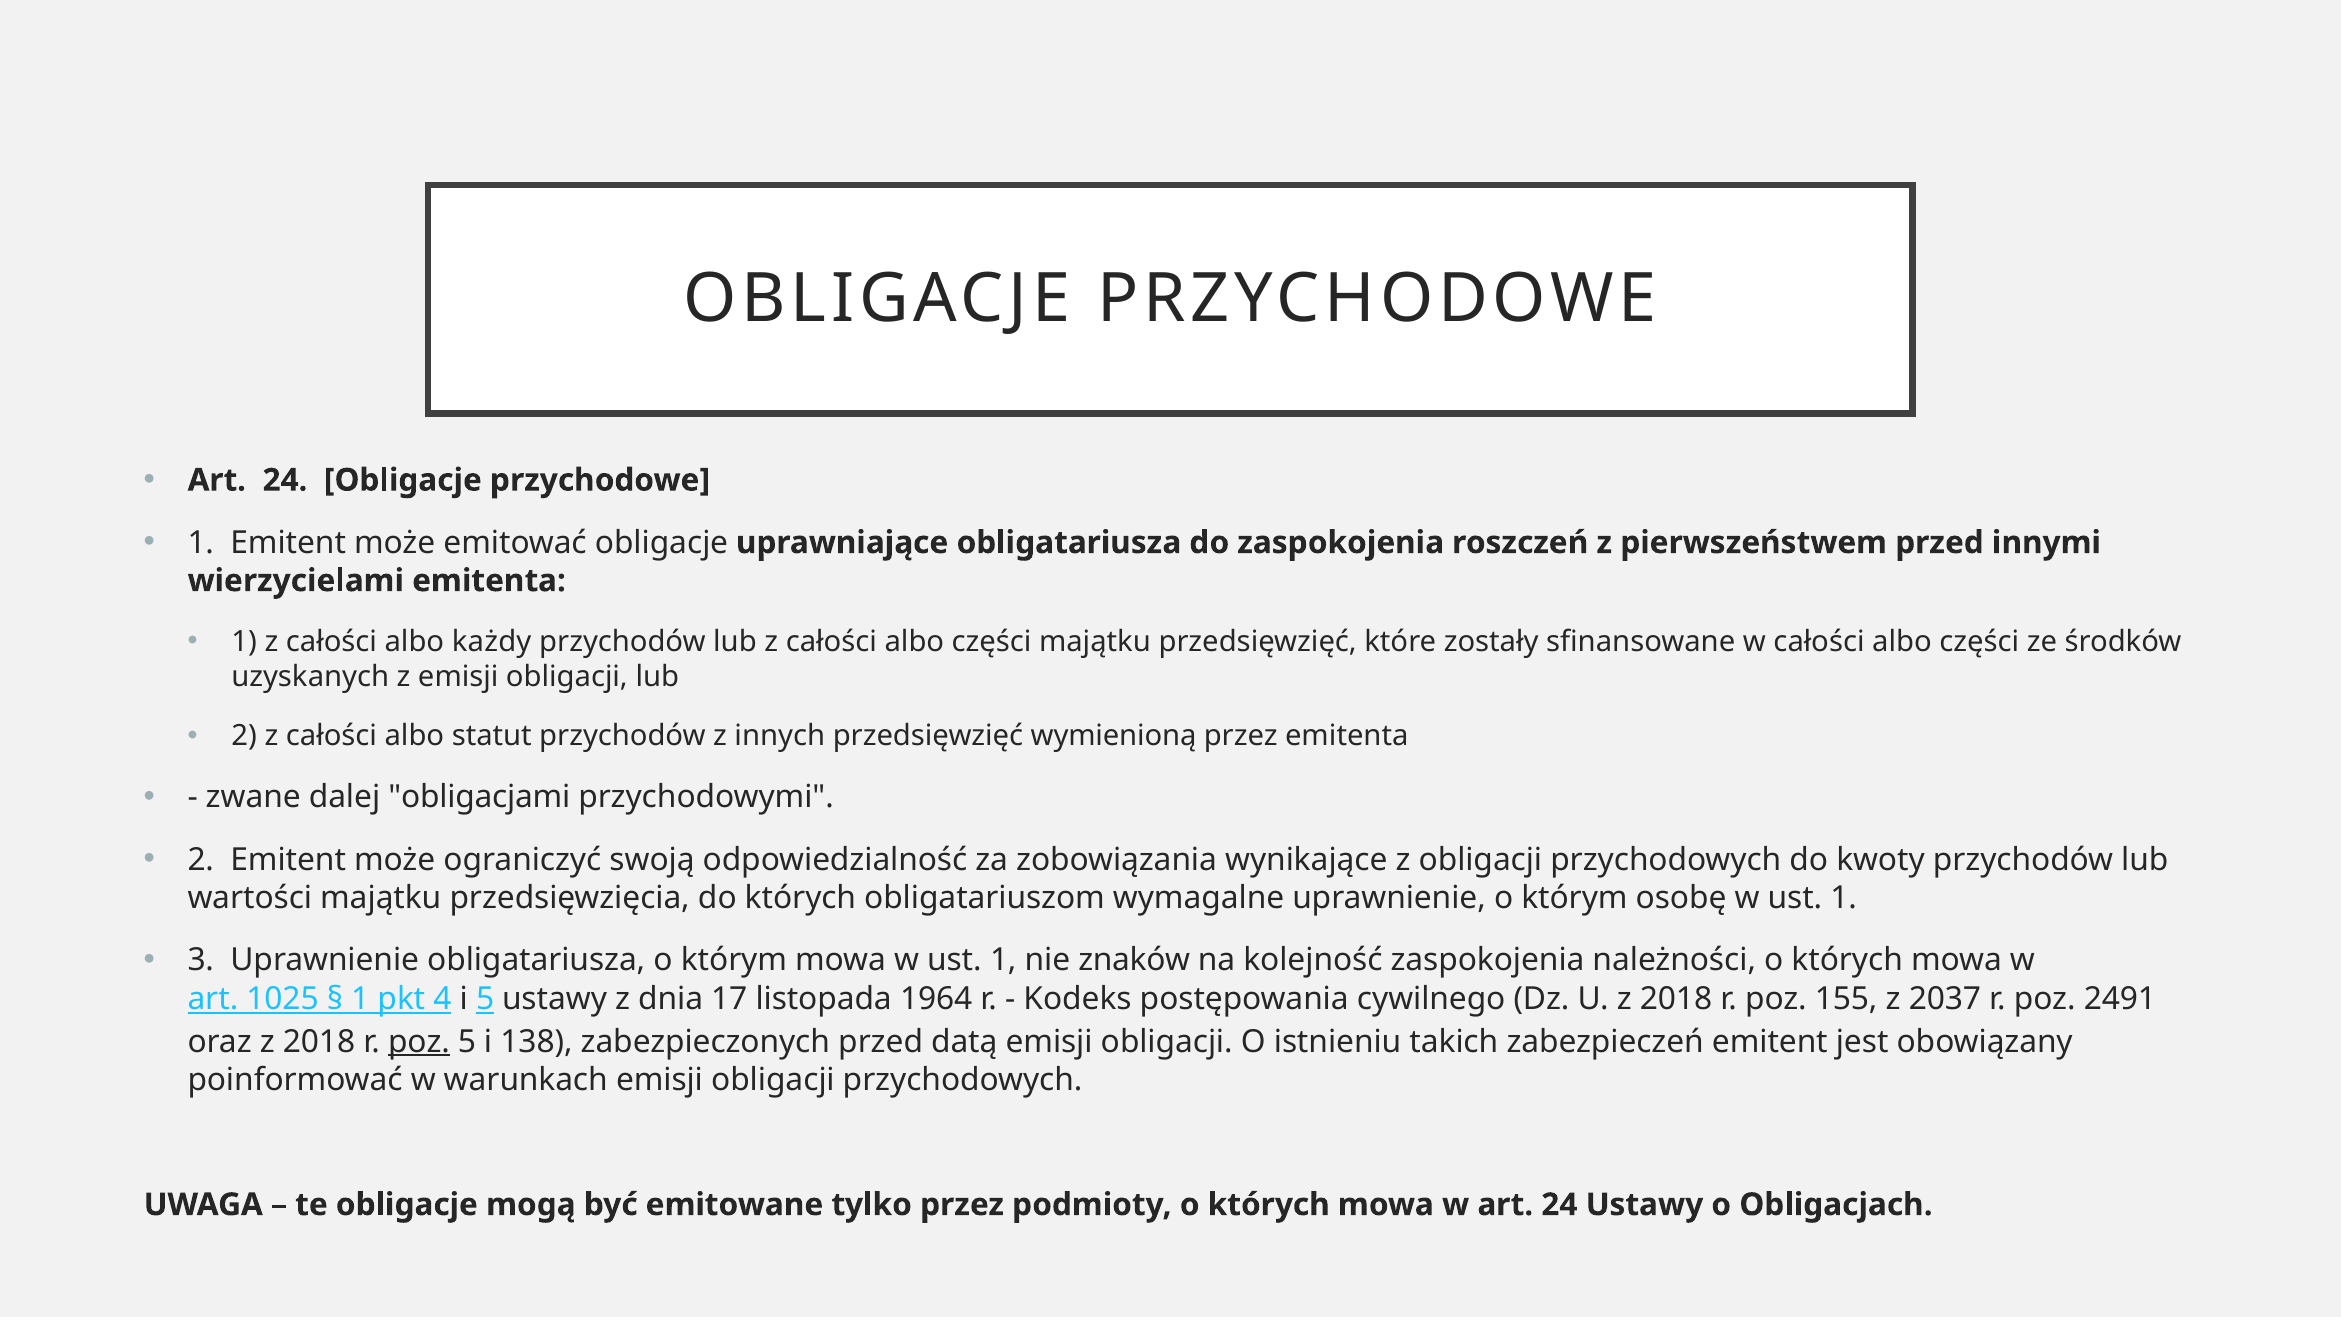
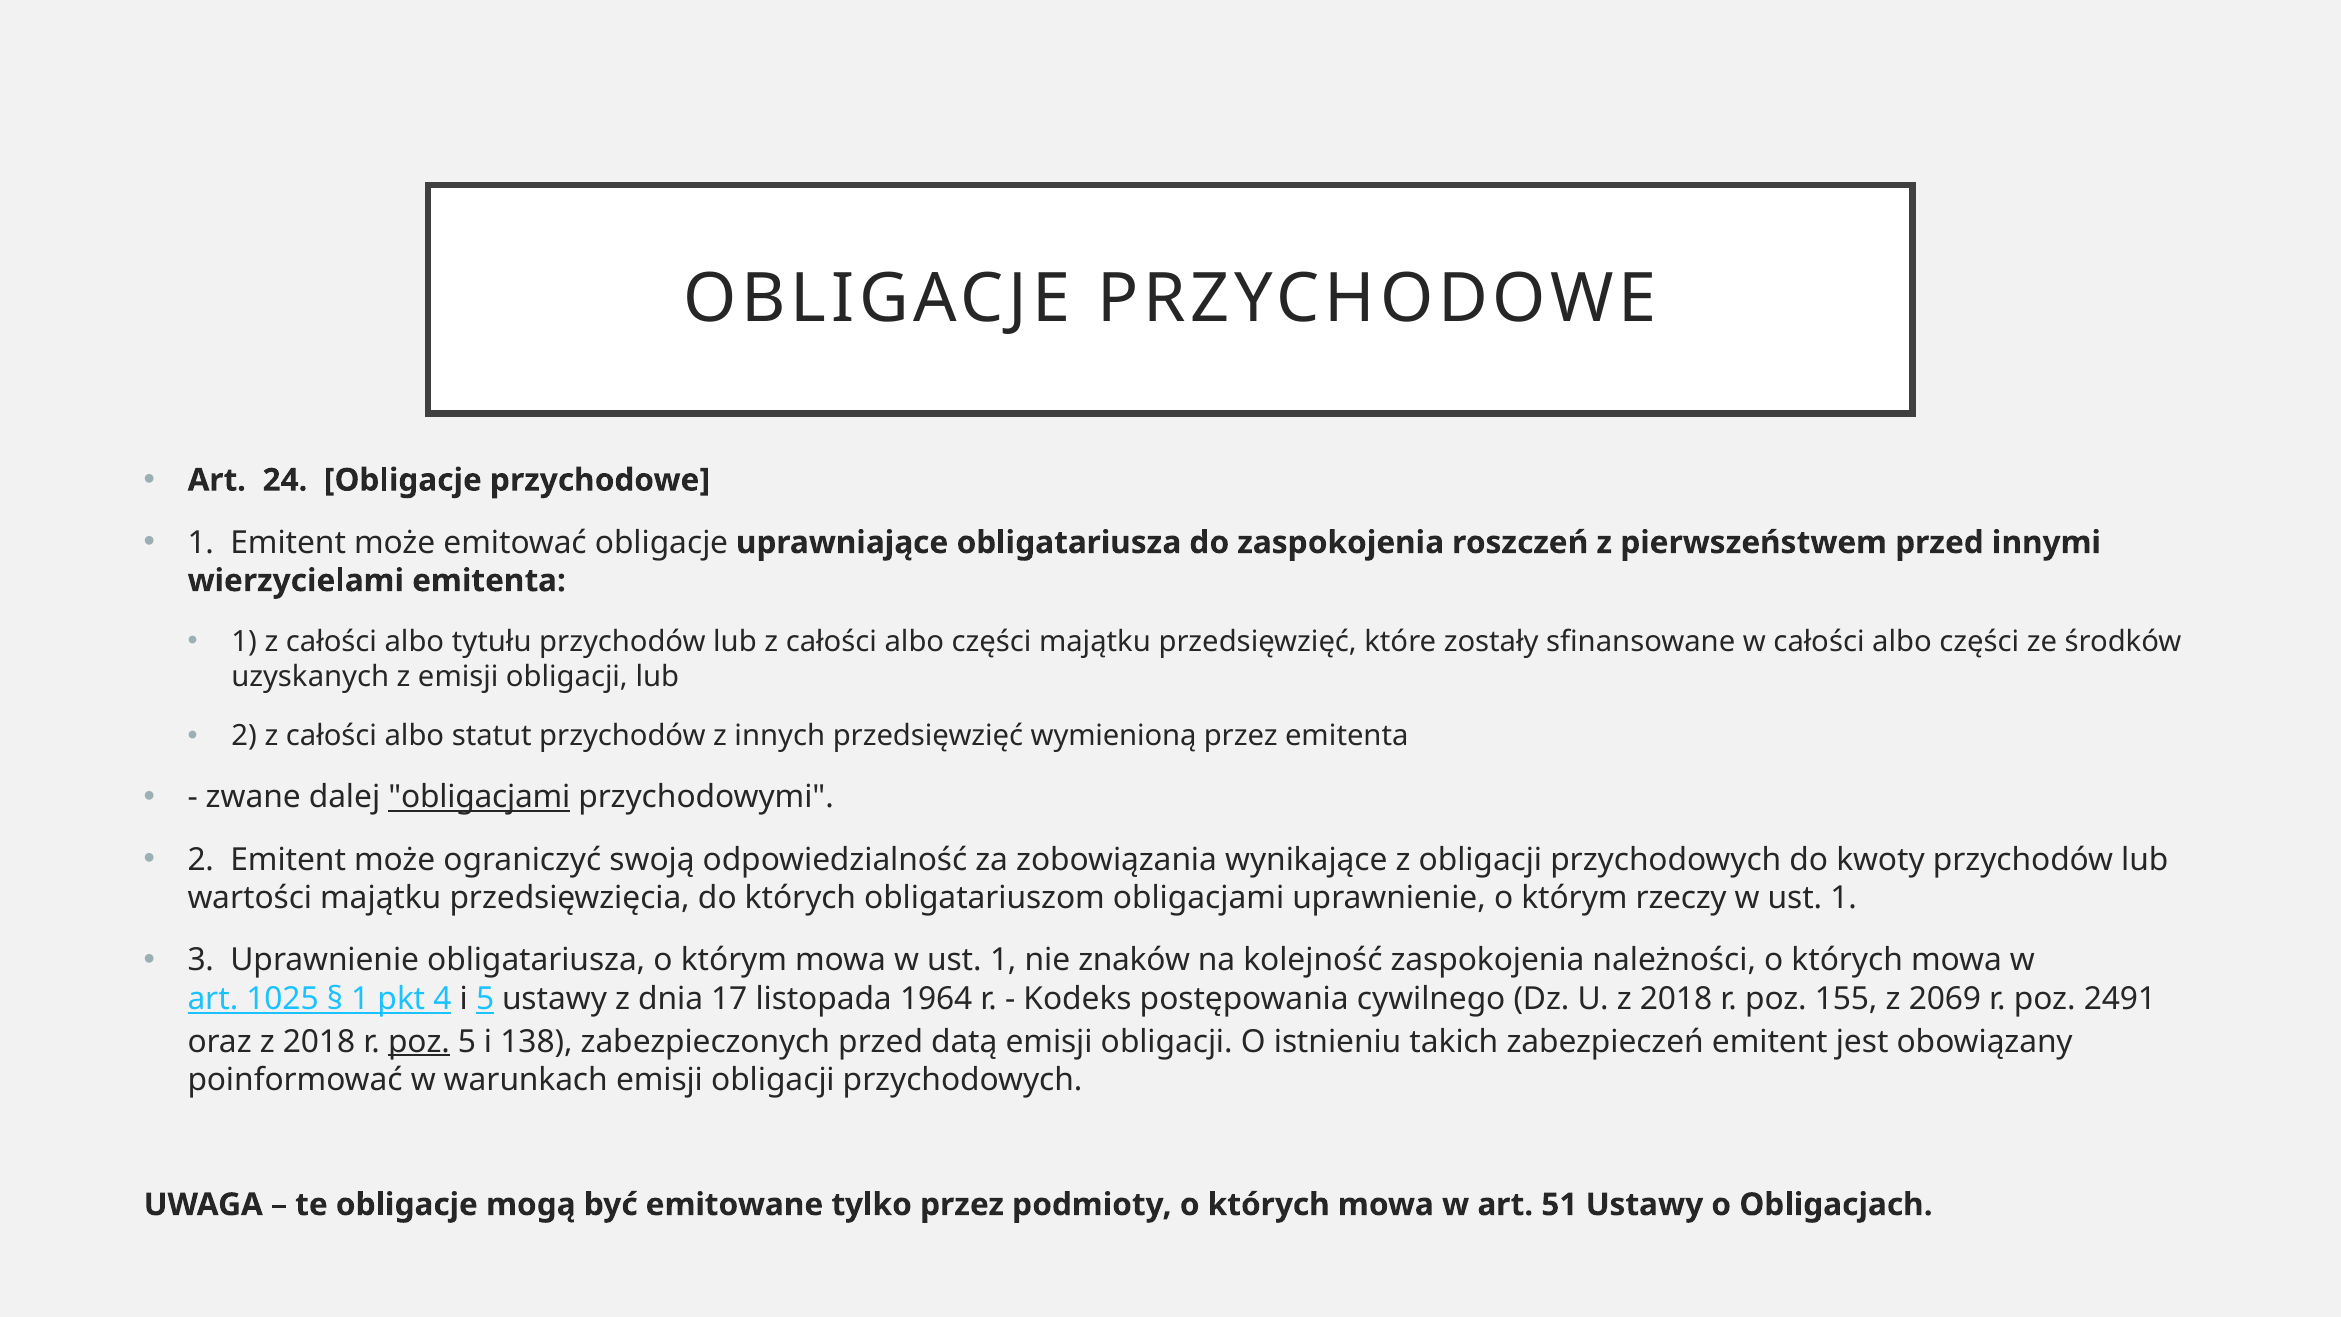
każdy: każdy -> tytułu (492, 641)
obligacjami underline: none -> present (479, 797)
obligatariuszom wymagalne: wymagalne -> obligacjami (1199, 898)
osobę: osobę -> rzeczy (1681, 898)
2037: 2037 -> 2069 (1945, 998)
w art 24: 24 -> 51 (1559, 1205)
